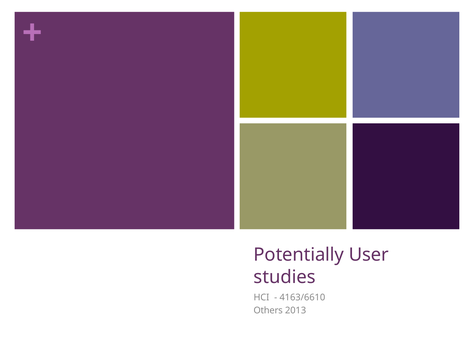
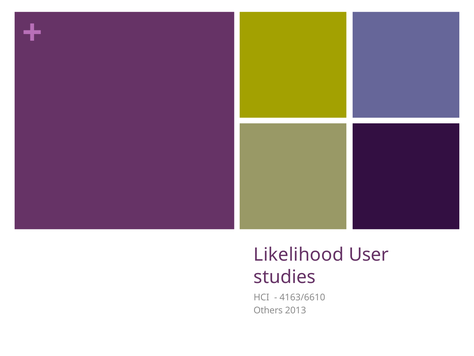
Potentially: Potentially -> Likelihood (299, 254)
